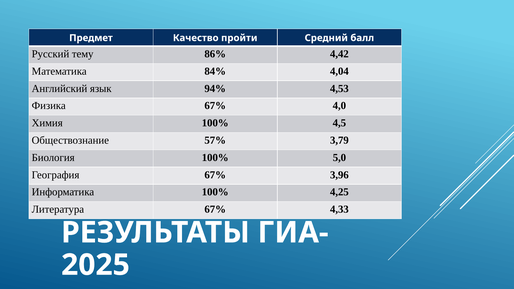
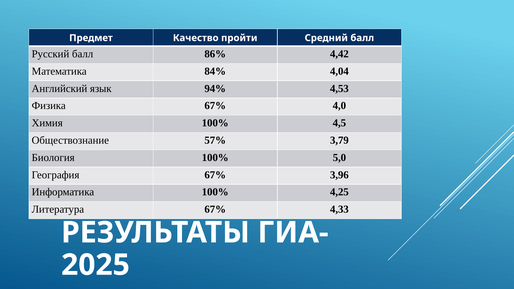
Русский тему: тему -> балл (83, 54)
